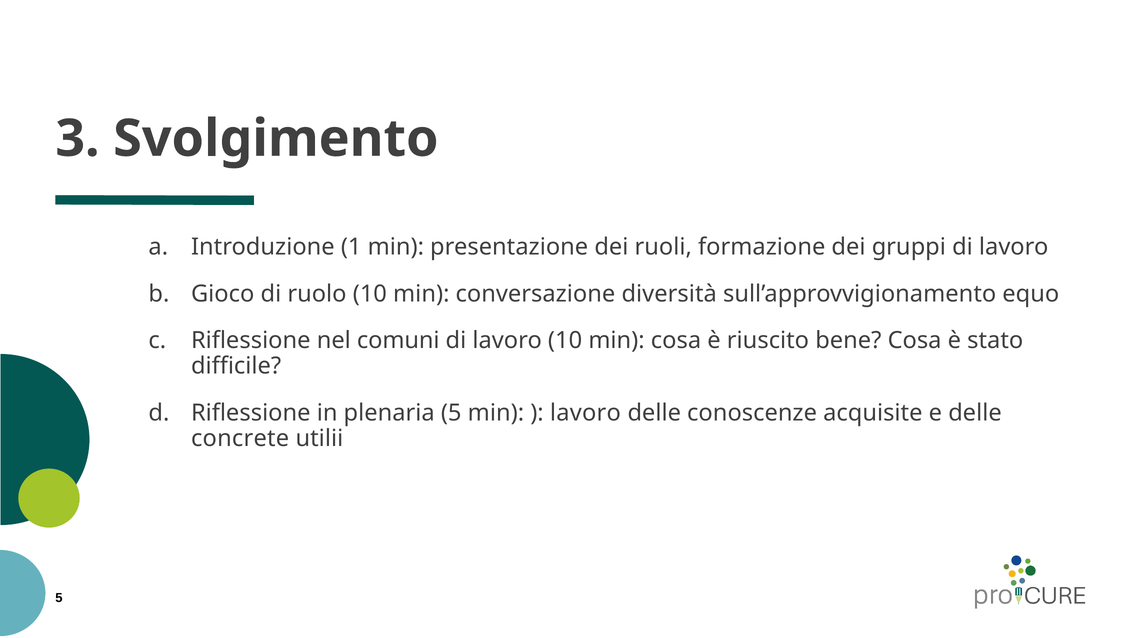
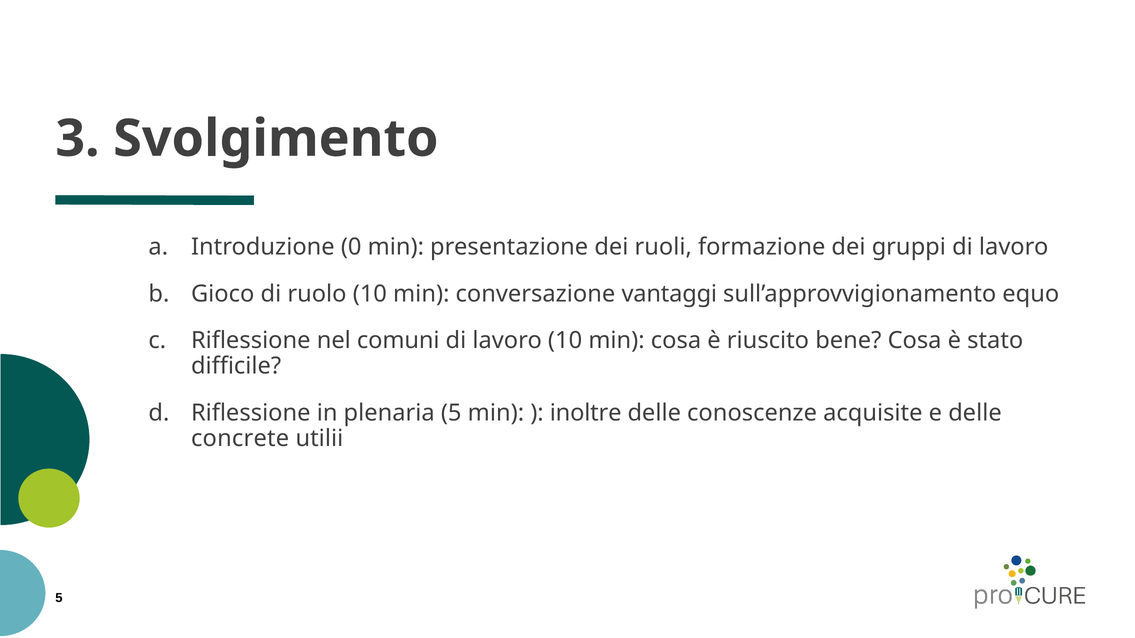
1: 1 -> 0 (351, 247)
diversità: diversità -> vantaggi (669, 294)
lavoro: lavoro -> inoltre (586, 413)
